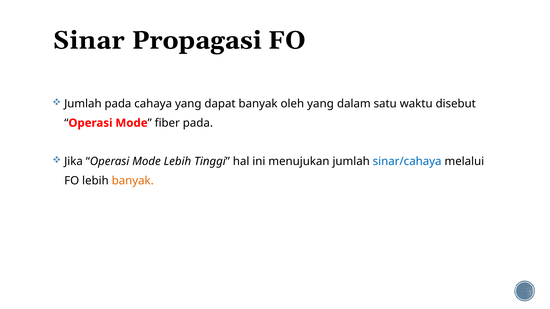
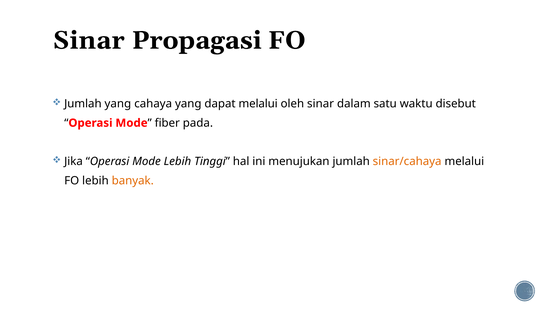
Jumlah pada: pada -> yang (118, 104)
dapat banyak: banyak -> melalui (258, 104)
oleh yang: yang -> sinar (321, 104)
sinar/cahaya colour: blue -> orange (407, 162)
